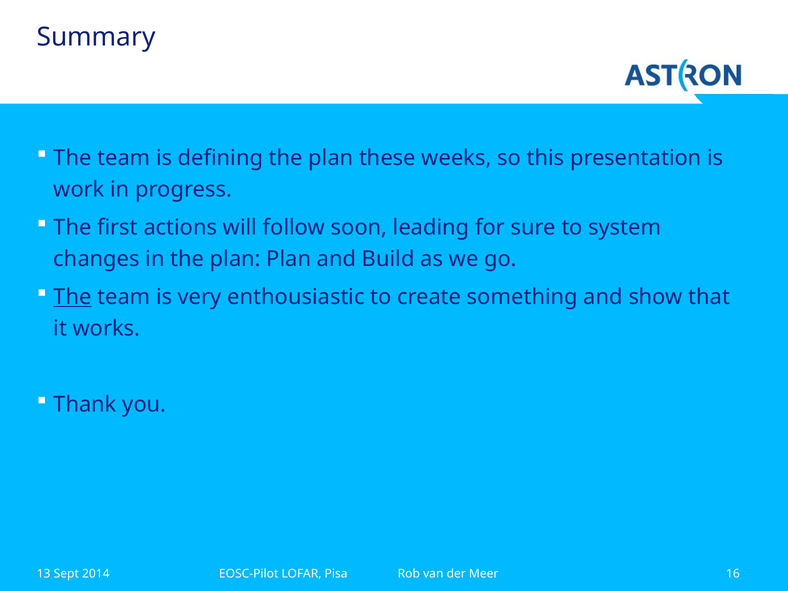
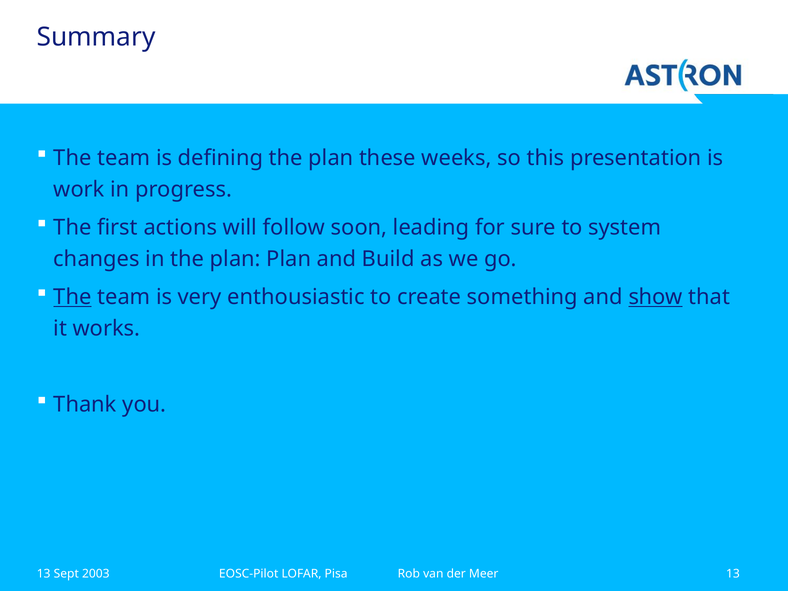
show underline: none -> present (656, 297)
2014: 2014 -> 2003 (96, 574)
Meer 16: 16 -> 13 (733, 574)
